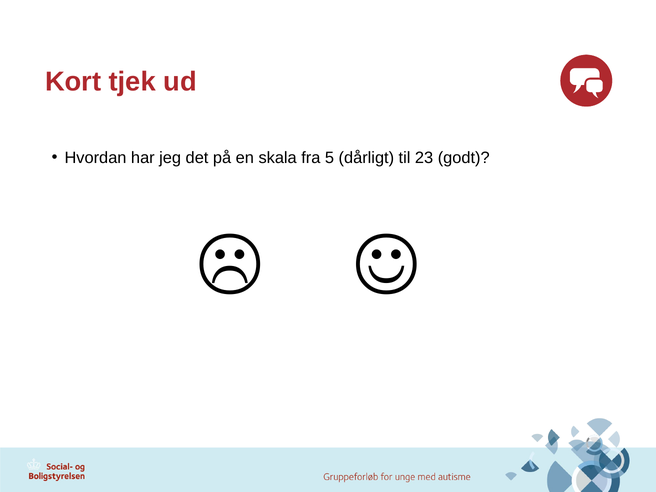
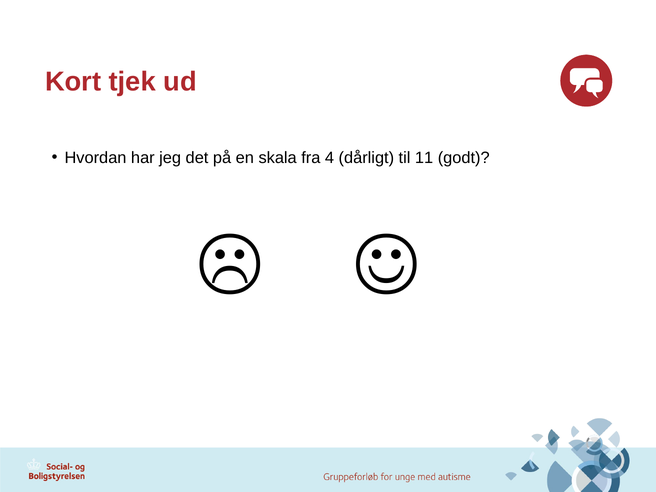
5: 5 -> 4 (329, 158)
23: 23 -> 11 (424, 158)
